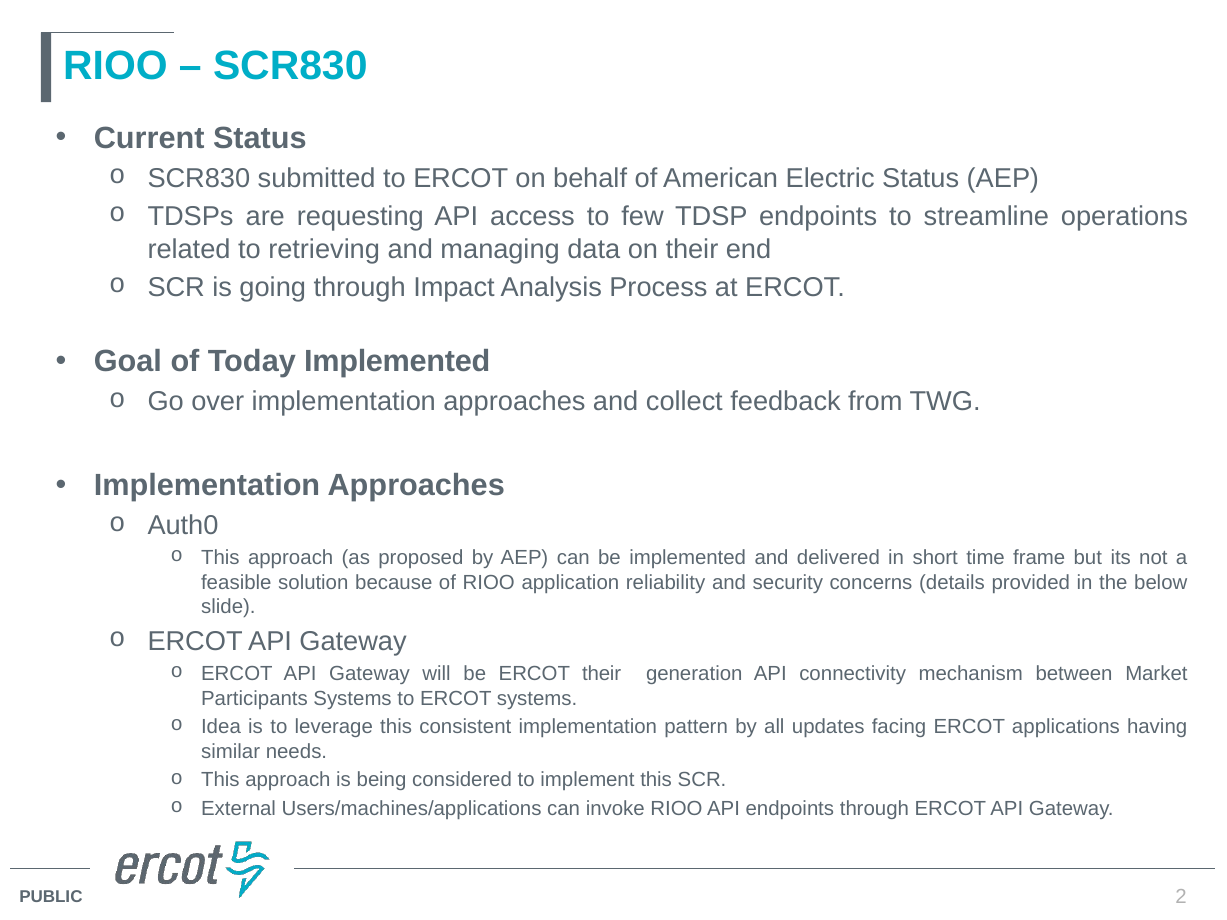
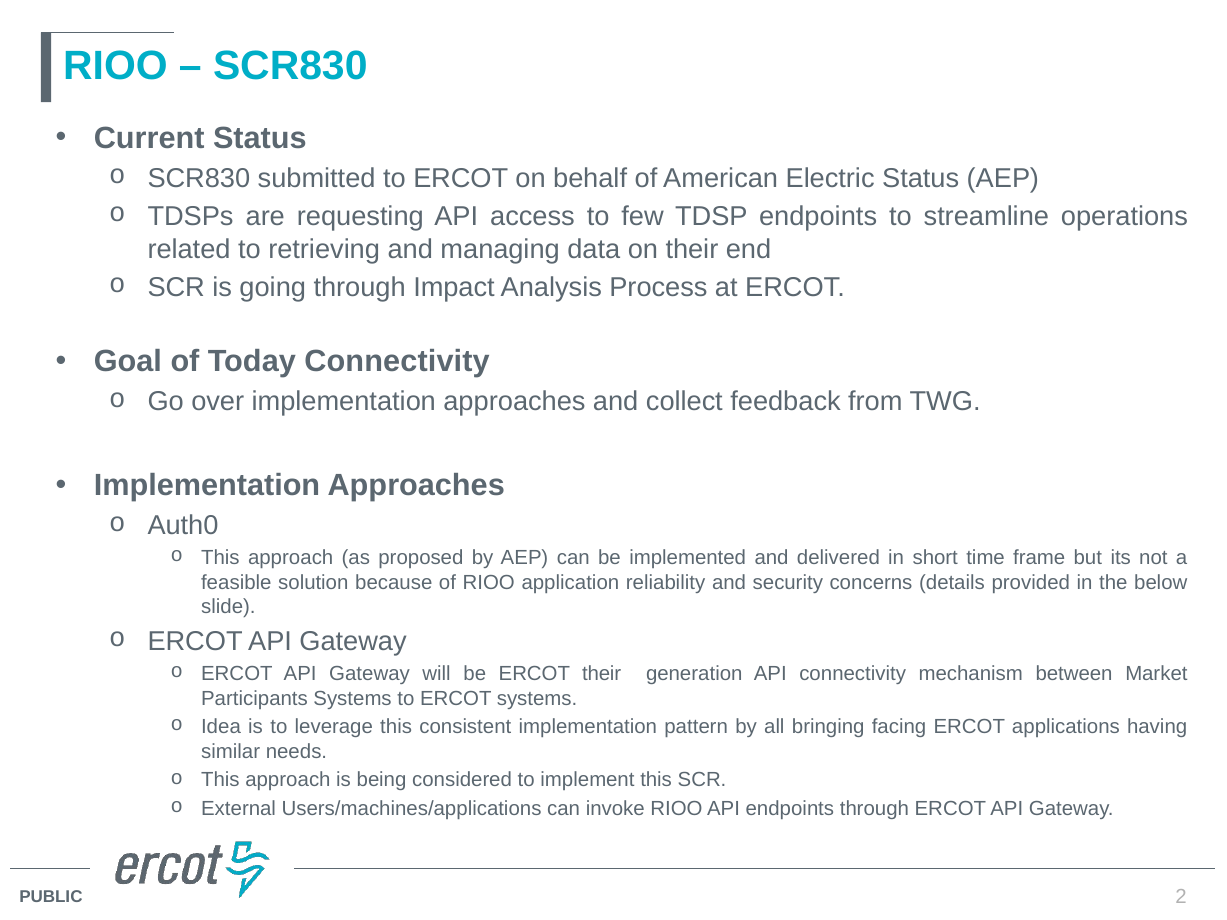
Today Implemented: Implemented -> Connectivity (397, 362)
updates: updates -> bringing (828, 727)
